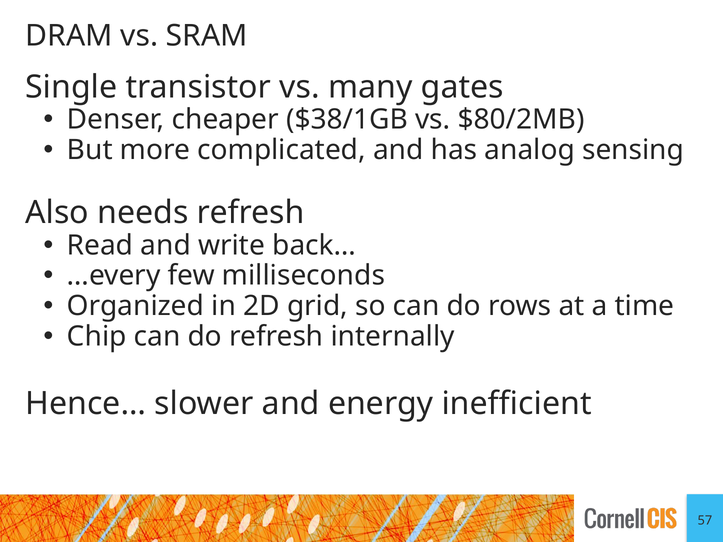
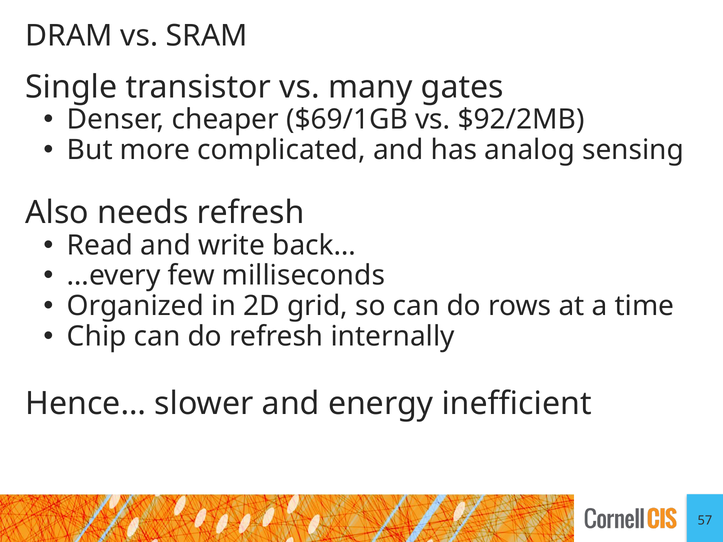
$38/1GB: $38/1GB -> $69/1GB (347, 120)
$80/2MB: $80/2MB -> $92/2MB (521, 120)
